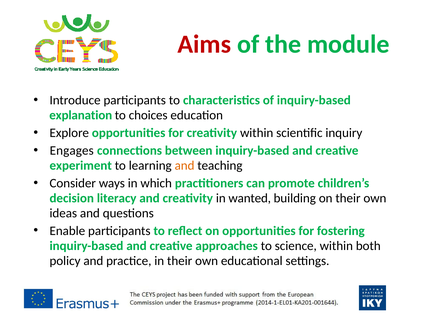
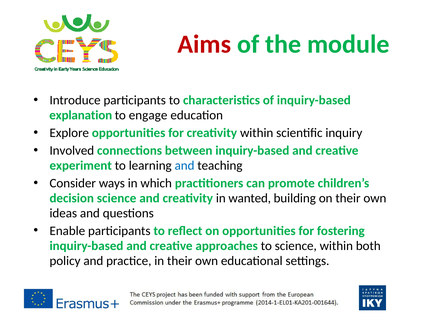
choices: choices -> engage (148, 115)
Engages: Engages -> Involved (72, 151)
and colour: orange -> blue (185, 166)
decision literacy: literacy -> science (117, 198)
